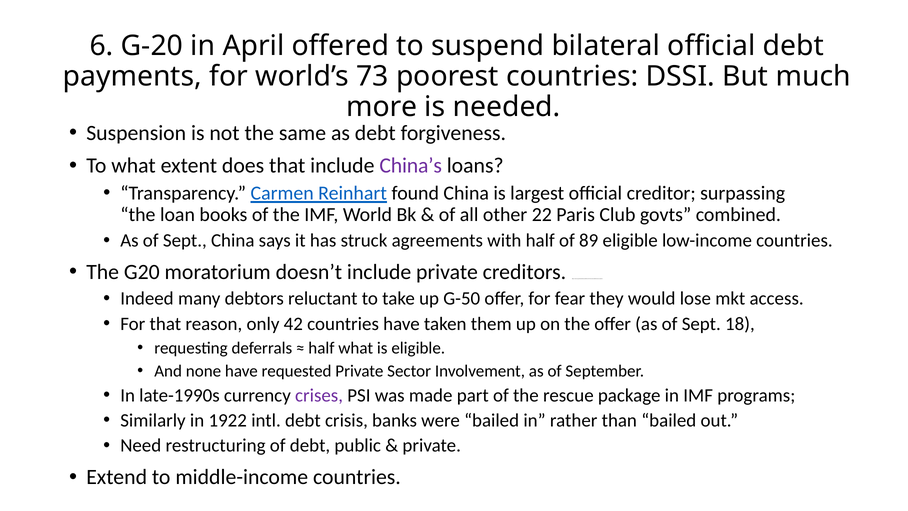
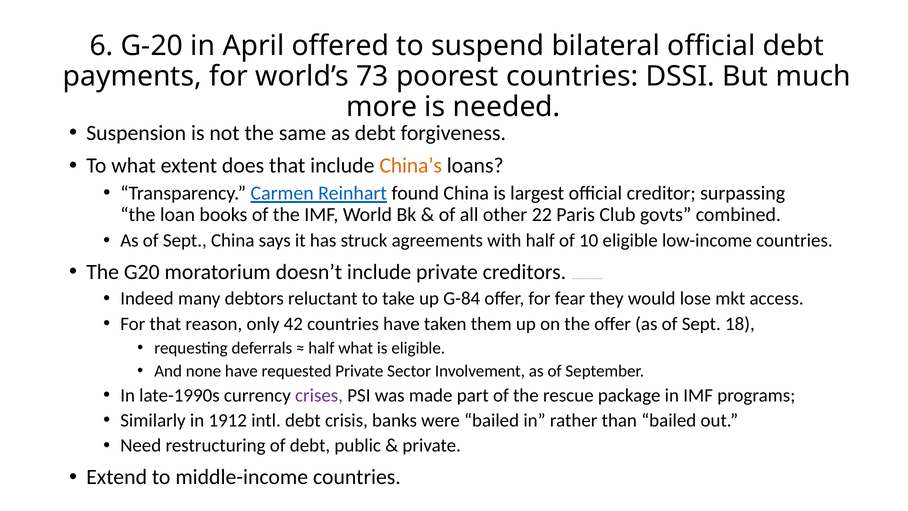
China’s colour: purple -> orange (411, 166)
89: 89 -> 10 (589, 240)
G-50: G-50 -> G-84 (462, 299)
1922: 1922 -> 1912 (228, 420)
